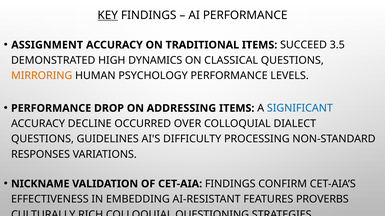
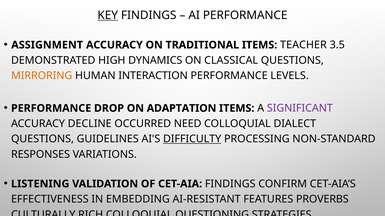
SUCCEED: SUCCEED -> TEACHER (303, 45)
PSYCHOLOGY: PSYCHOLOGY -> INTERACTION (153, 76)
ADDRESSING: ADDRESSING -> ADAPTATION (182, 109)
SIGNIFICANT colour: blue -> purple (300, 109)
OVER: OVER -> NEED (188, 124)
DIFFICULTY underline: none -> present (192, 139)
NICKNAME: NICKNAME -> LISTENING (40, 184)
